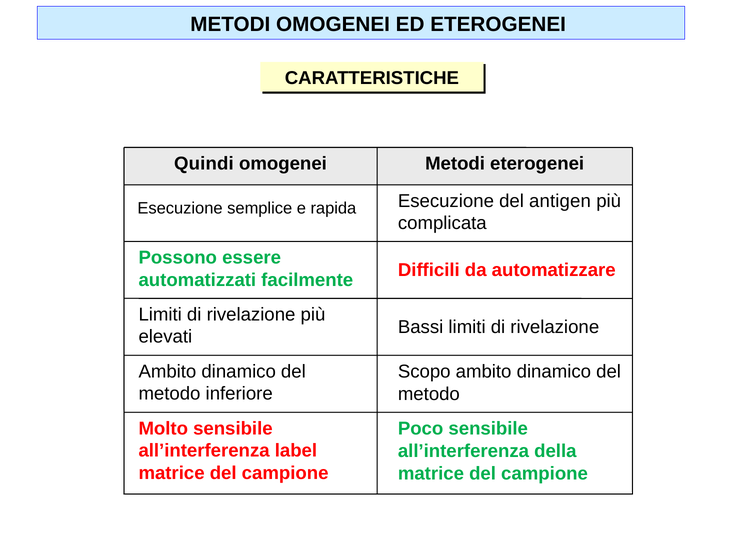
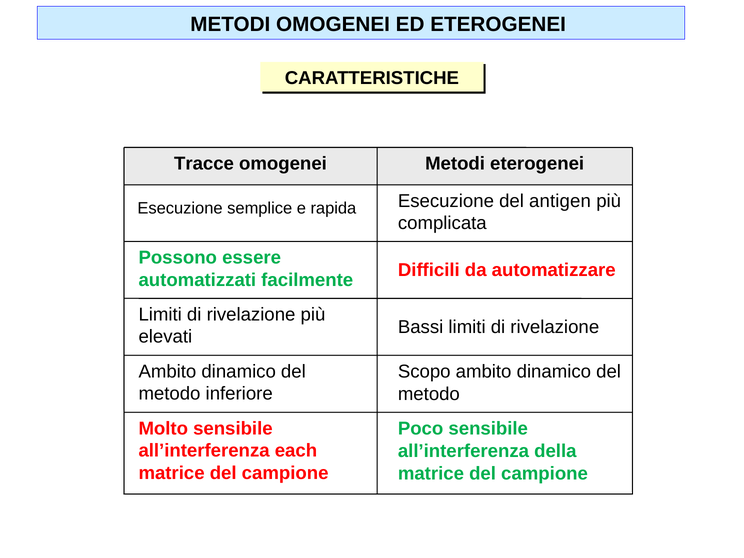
Quindi: Quindi -> Tracce (204, 163)
label: label -> each (296, 451)
